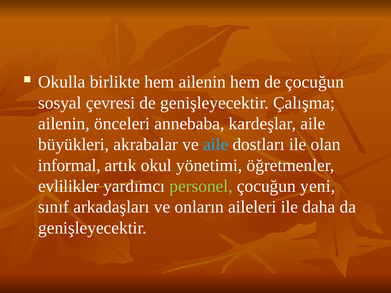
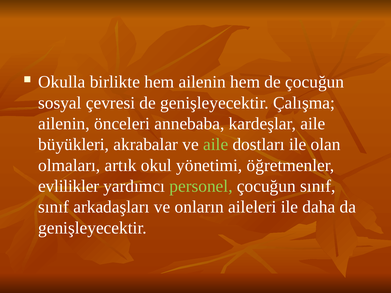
aile colour: light blue -> light green (216, 145)
informal: informal -> olmaları (69, 165)
çocuğun yeni: yeni -> sınıf (318, 186)
